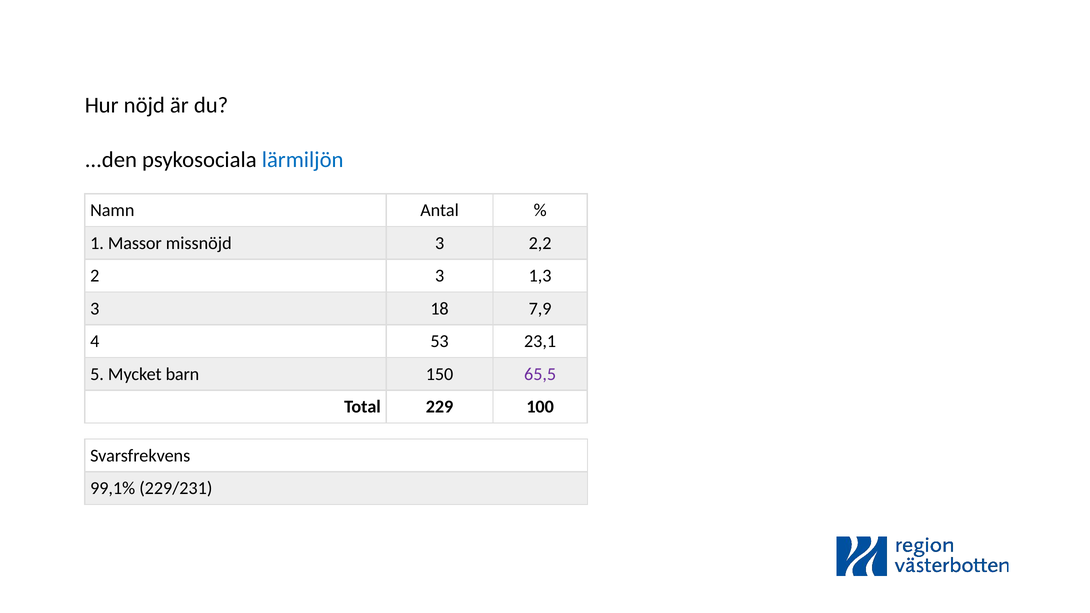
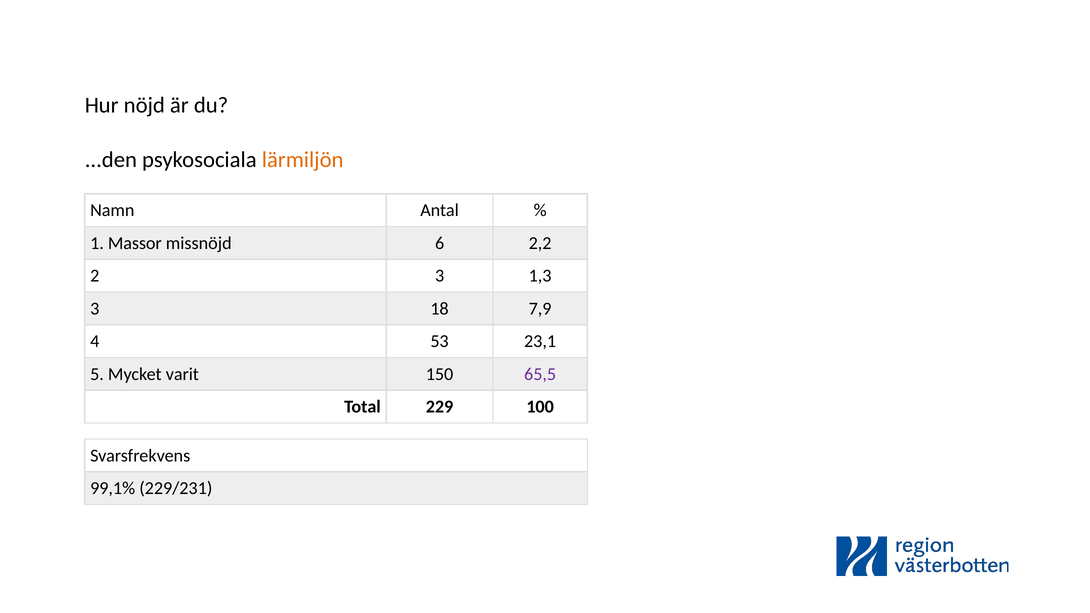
lärmiljön colour: blue -> orange (303, 160)
missnöjd 3: 3 -> 6 (440, 243)
barn: barn -> varit (182, 374)
